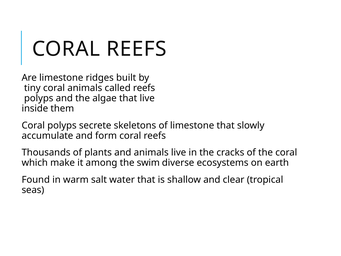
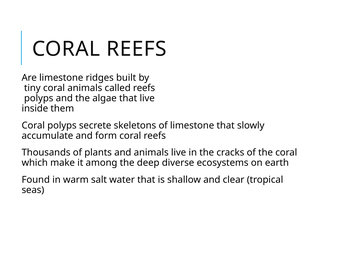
swim: swim -> deep (148, 163)
